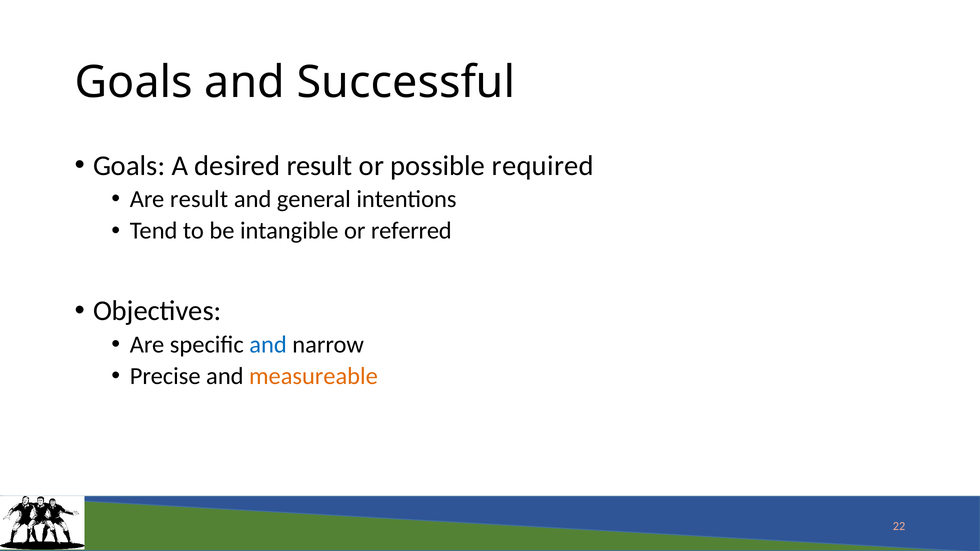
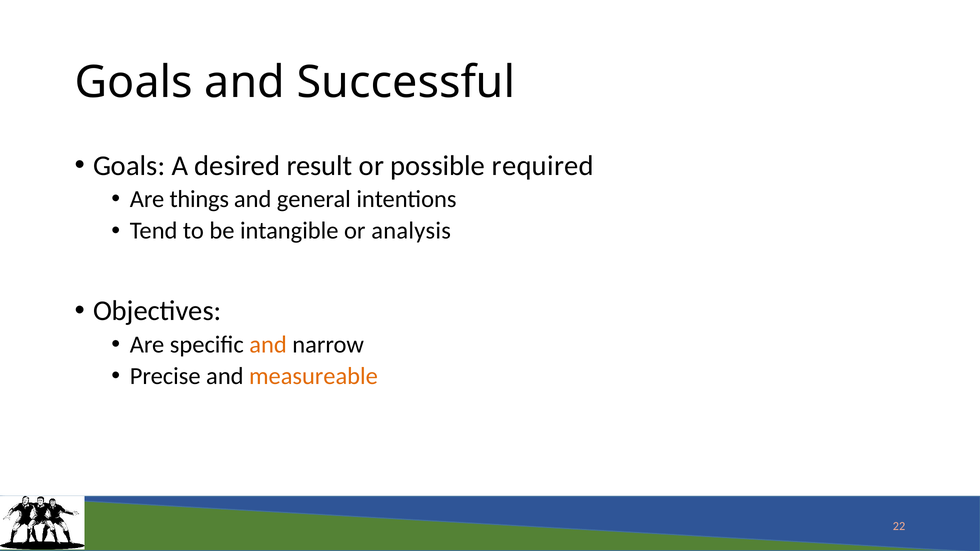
Are result: result -> things (199, 199)
referred: referred -> analysis (411, 231)
and colour: blue -> orange (268, 345)
